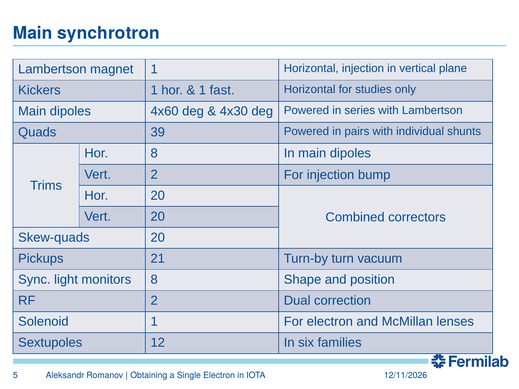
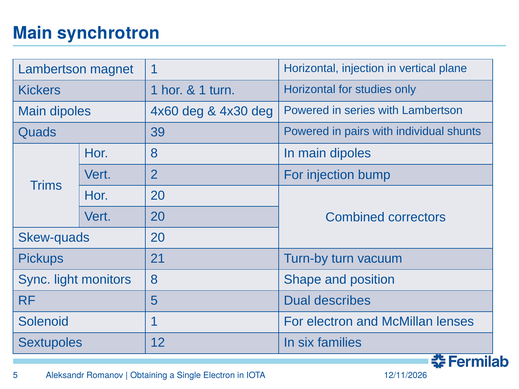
1 fast: fast -> turn (222, 90)
RF 2: 2 -> 5 (154, 301)
correction: correction -> describes (342, 301)
